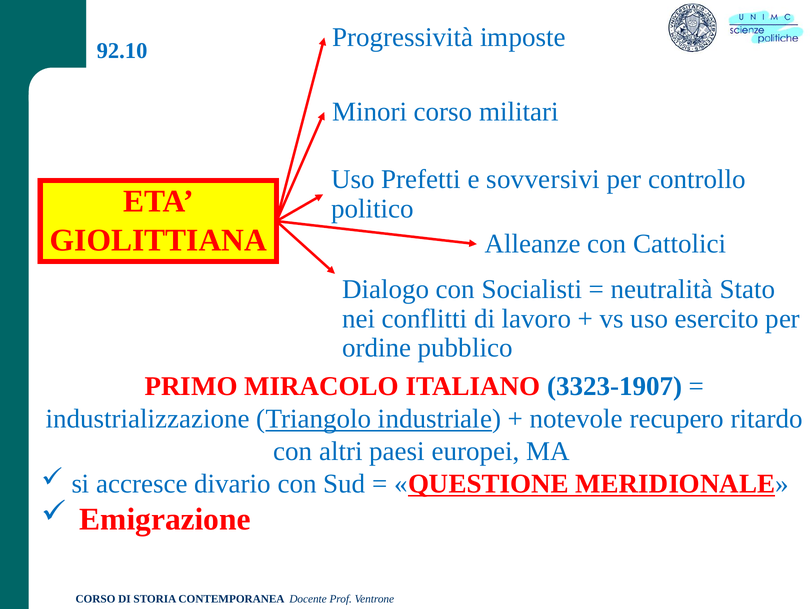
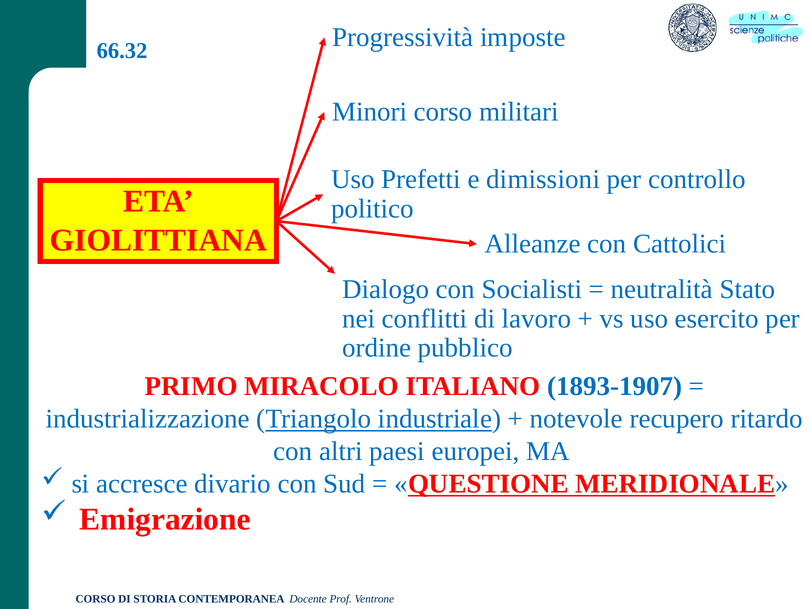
92.10: 92.10 -> 66.32 (122, 51)
sovversivi: sovversivi -> dimissioni (543, 179)
3323-1907: 3323-1907 -> 1893-1907 (615, 386)
